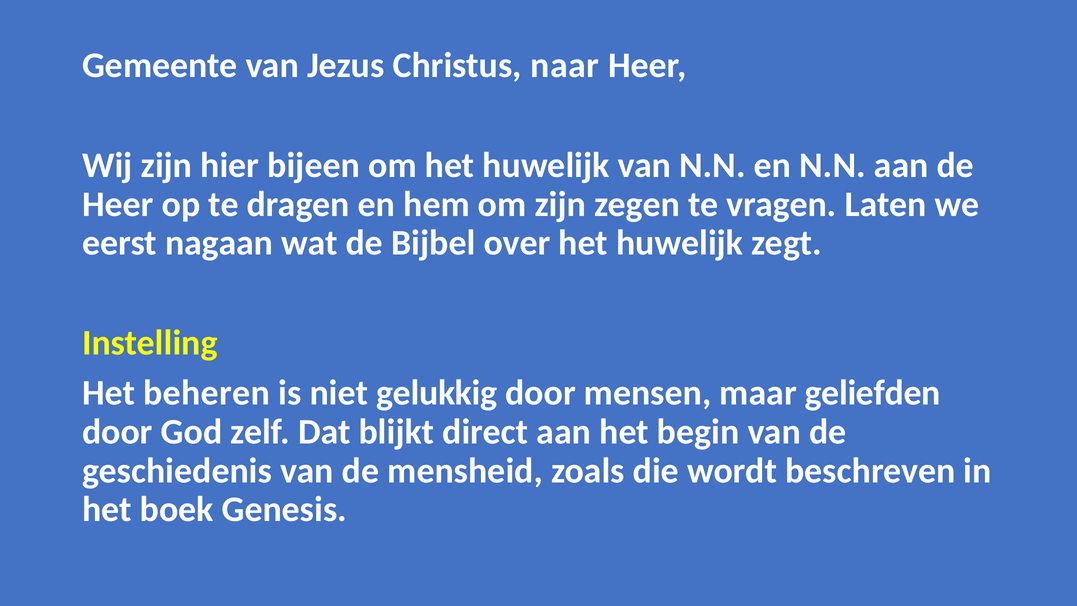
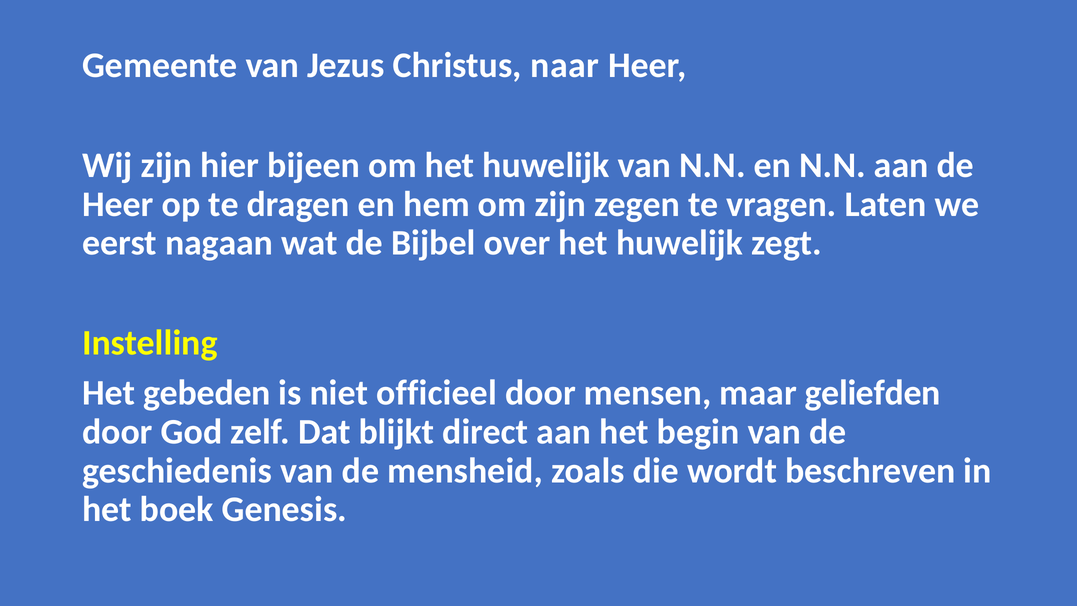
beheren: beheren -> gebeden (207, 393)
gelukkig: gelukkig -> officieel (437, 393)
